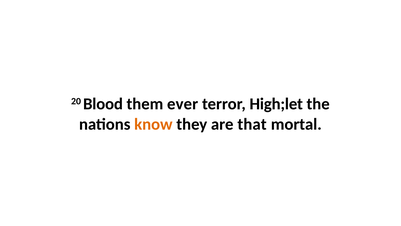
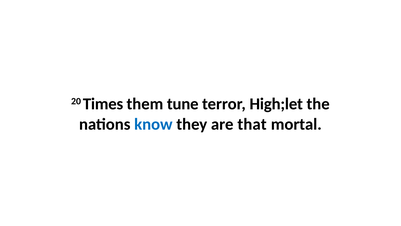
Blood: Blood -> Times (103, 104)
ever: ever -> tune (183, 104)
know colour: orange -> blue (153, 124)
